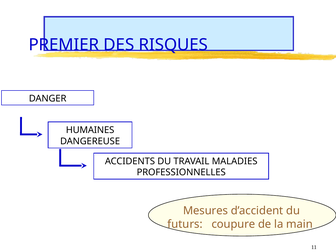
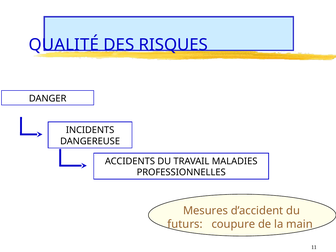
PREMIER: PREMIER -> QUALITÉ (64, 45)
HUMAINES: HUMAINES -> INCIDENTS (90, 130)
